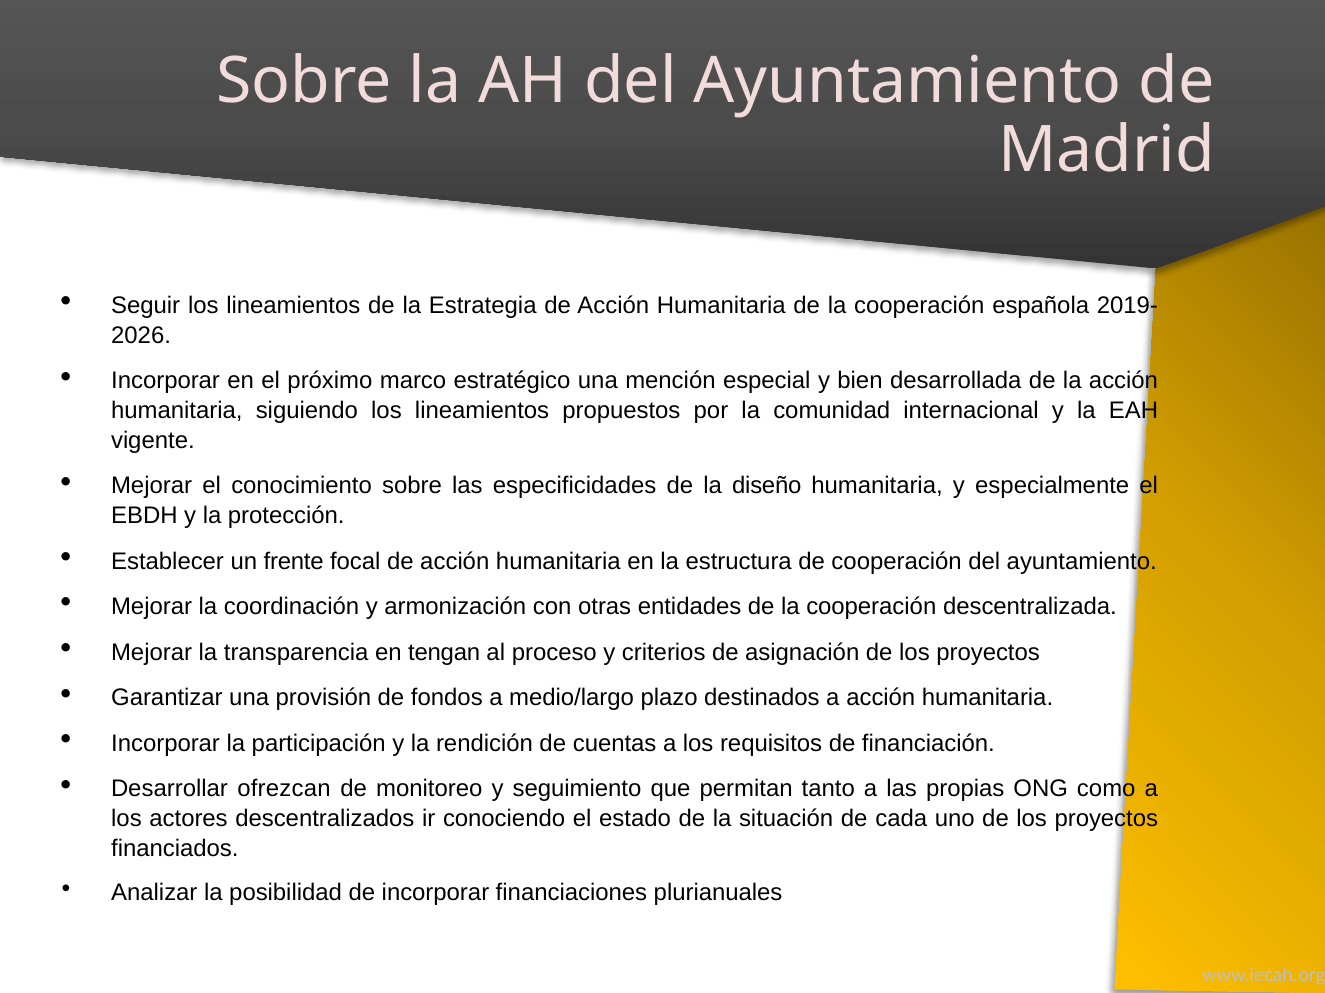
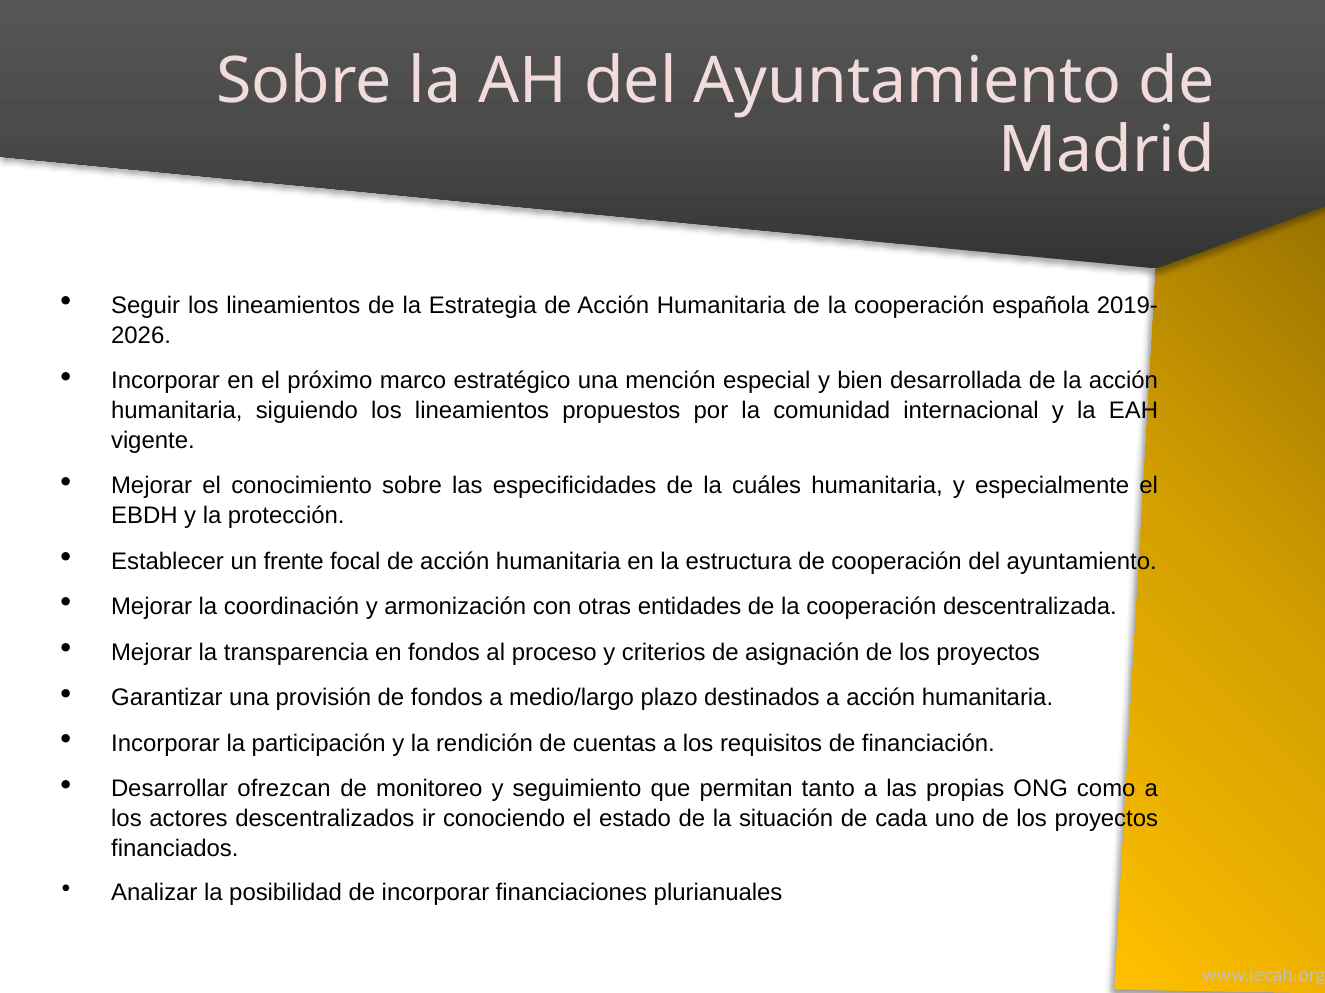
diseño: diseño -> cuáles (767, 486)
en tengan: tengan -> fondos (444, 653)
